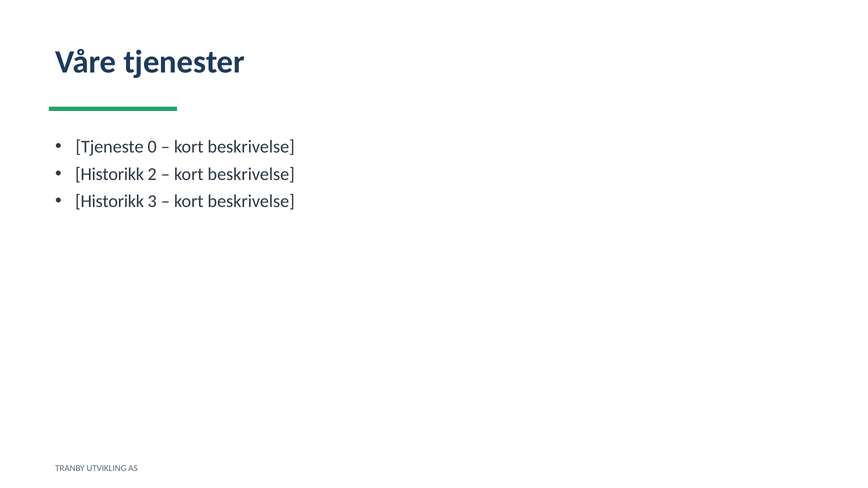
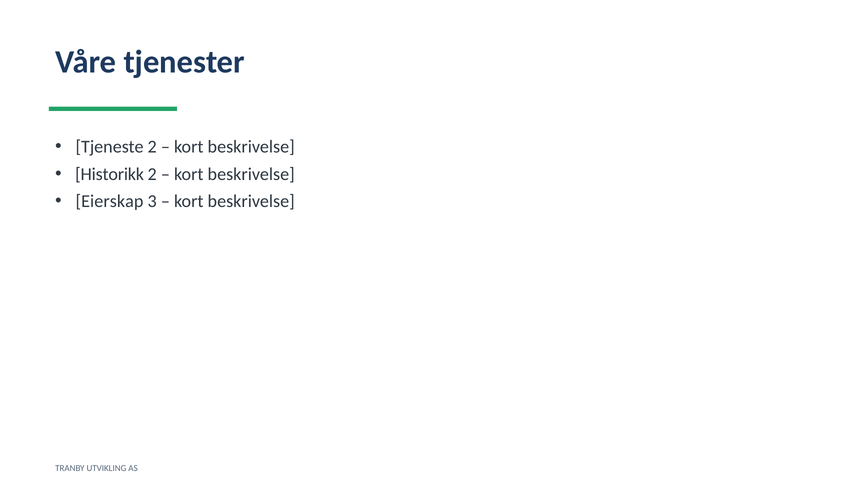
Tjeneste 0: 0 -> 2 (152, 147)
Historikk: Historikk -> Eierskap (110, 201)
